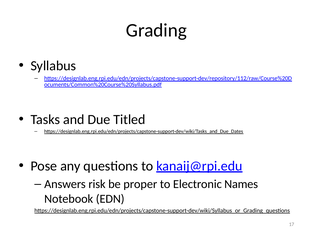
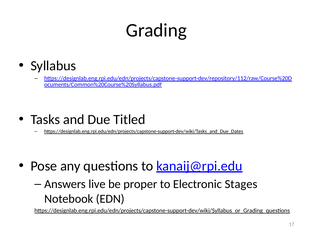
risk: risk -> live (97, 184)
Names: Names -> Stages (241, 184)
